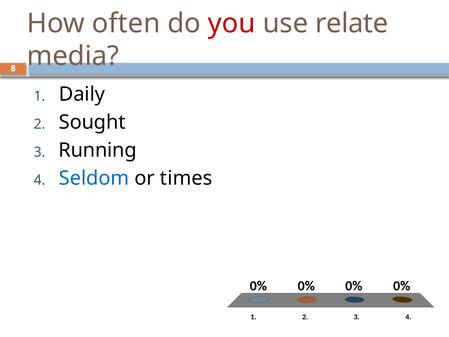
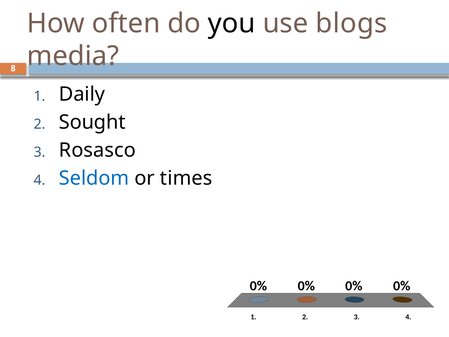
you colour: red -> black (232, 23)
relate: relate -> blogs (351, 23)
Running: Running -> Rosasco (97, 150)
